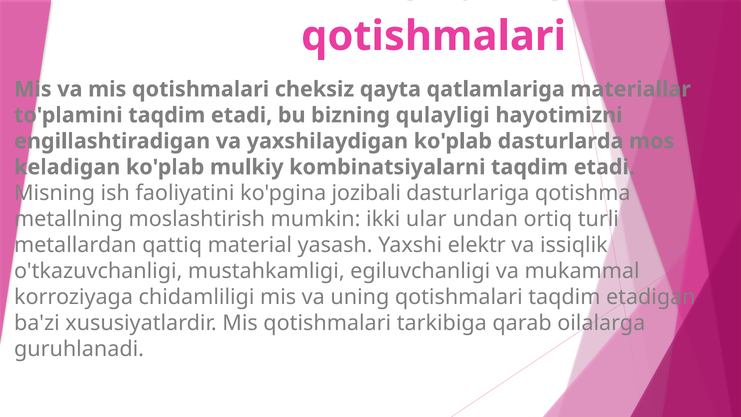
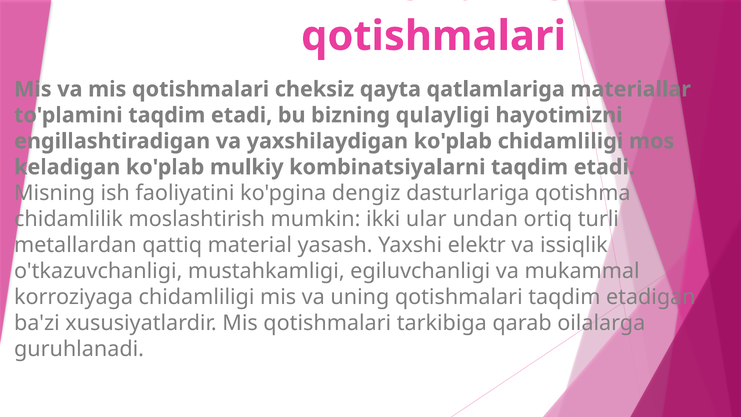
ko'plab dasturlarda: dasturlarda -> chidamliligi (561, 141)
jozibali: jozibali -> dengiz (366, 193)
metallning: metallning -> chidamlilik (69, 219)
